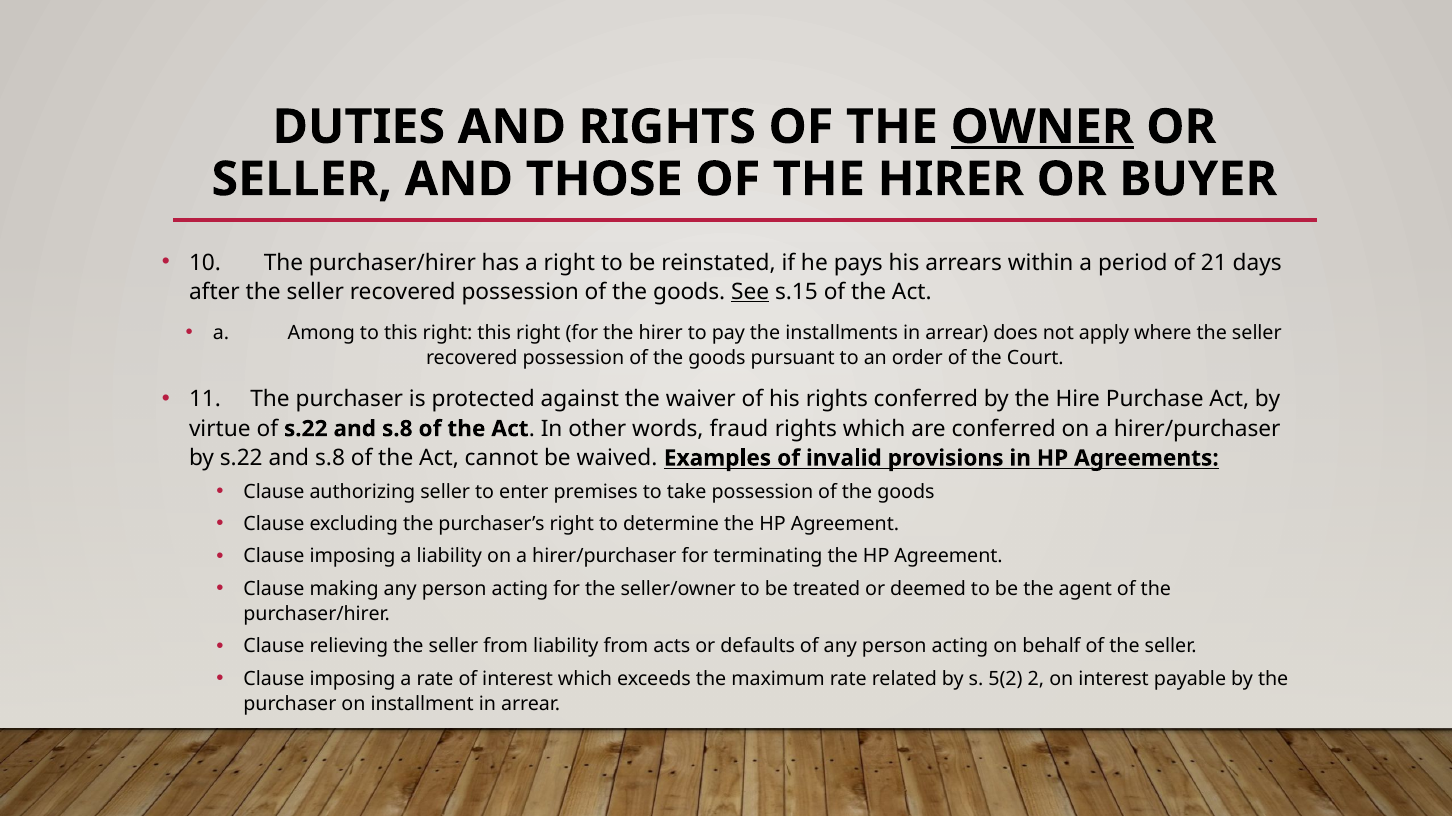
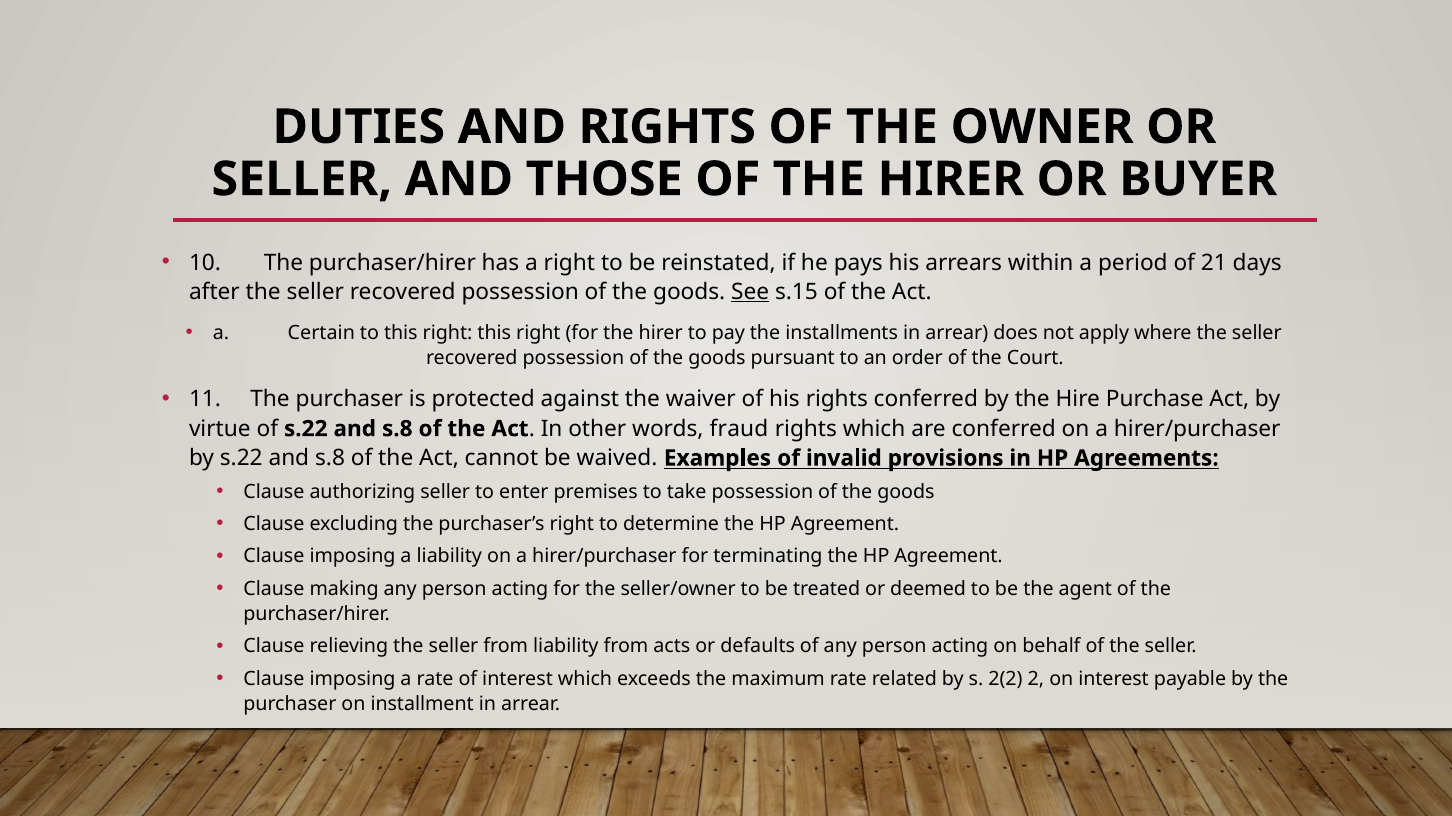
OWNER underline: present -> none (1042, 127)
Among: Among -> Certain (321, 333)
5(2: 5(2 -> 2(2 (1005, 679)
